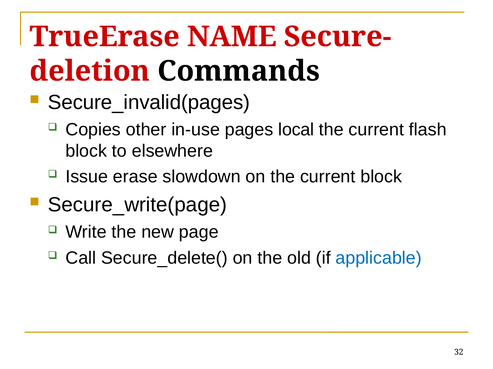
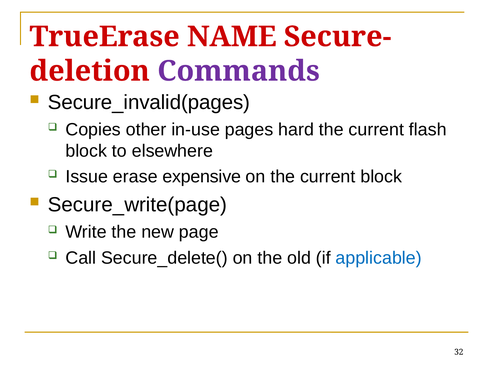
Commands colour: black -> purple (239, 71)
local: local -> hard (296, 130)
slowdown: slowdown -> expensive (202, 177)
